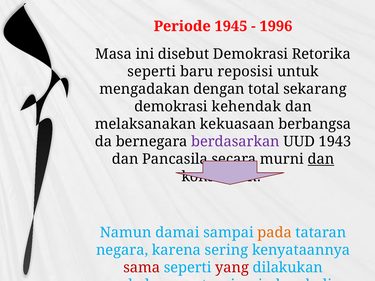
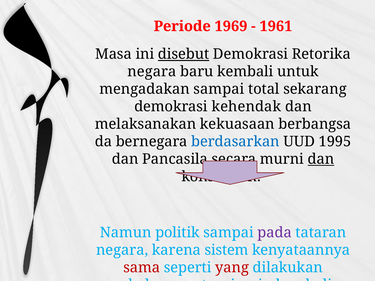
1945: 1945 -> 1969 (231, 26)
1996: 1996 -> 1961 (276, 26)
disebut underline: none -> present (184, 54)
seperti: seperti -> negara (152, 72)
baru reposisi: reposisi -> kembali (245, 72)
mengadakan dengan: dengan -> sampai (219, 89)
berdasarkan colour: purple -> blue (235, 142)
1943: 1943 -> 1995 (335, 142)
damai: damai -> politik (177, 233)
pada colour: orange -> purple (275, 233)
sering: sering -> sistem (227, 250)
